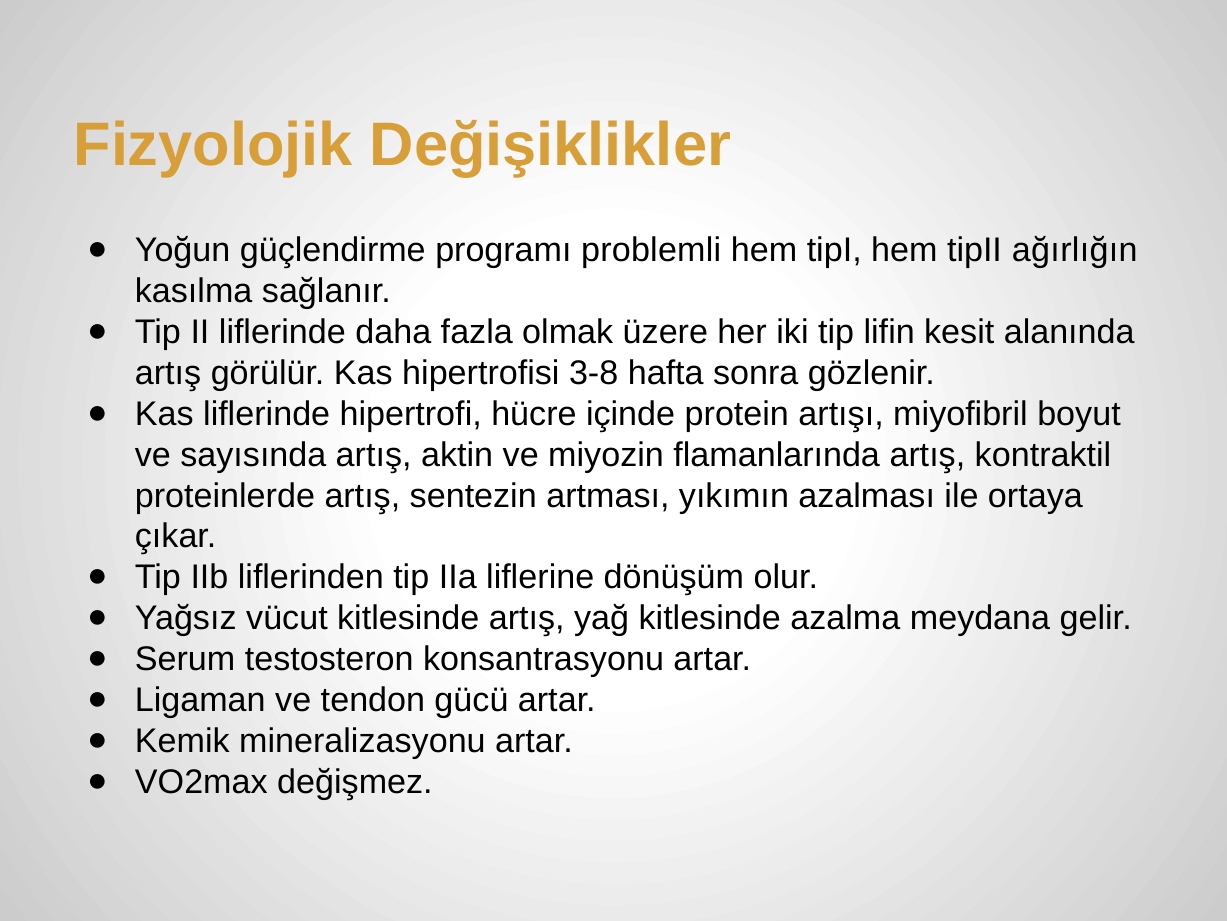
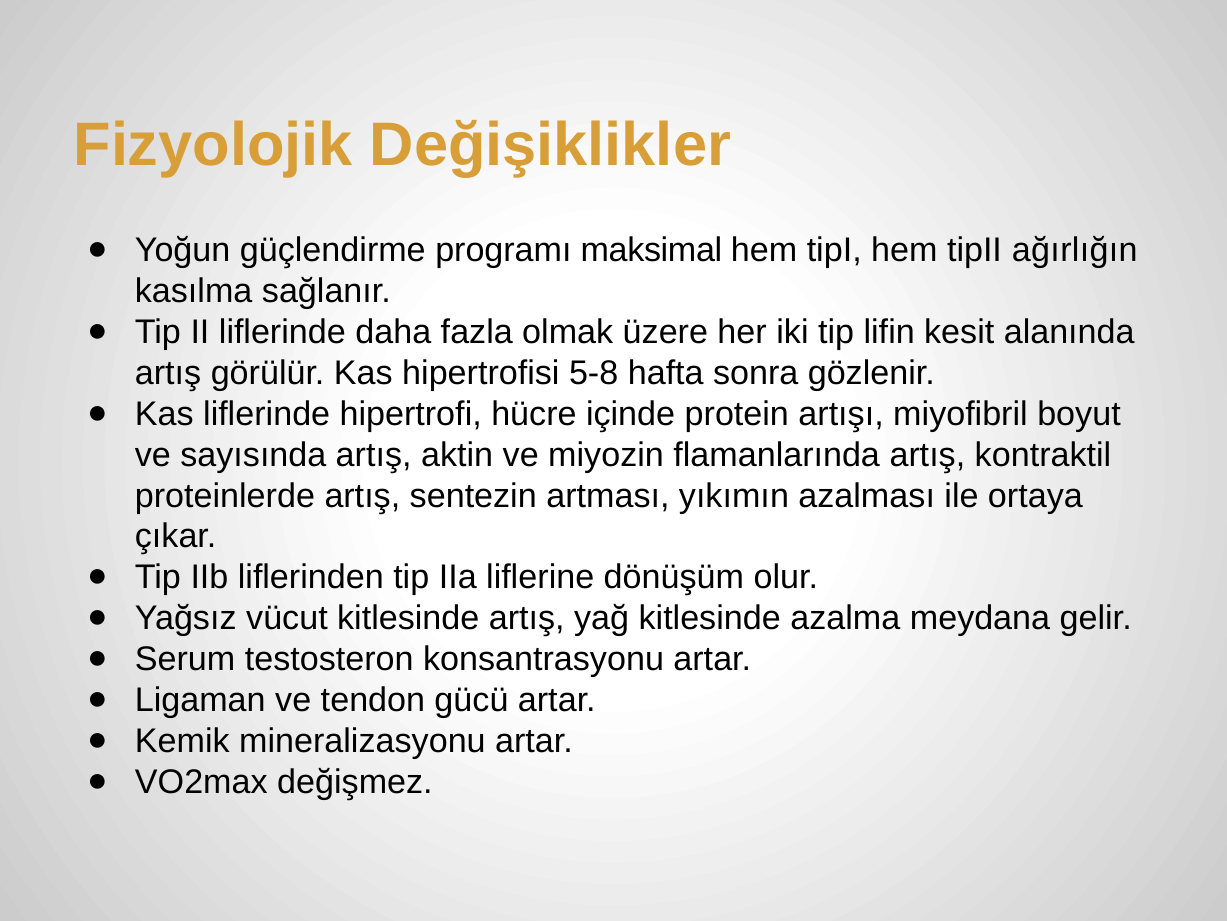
problemli: problemli -> maksimal (651, 250)
3-8: 3-8 -> 5-8 (594, 373)
